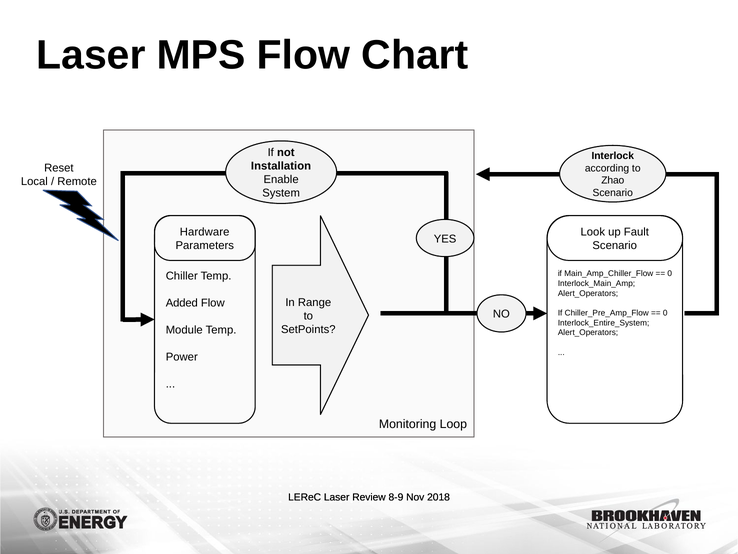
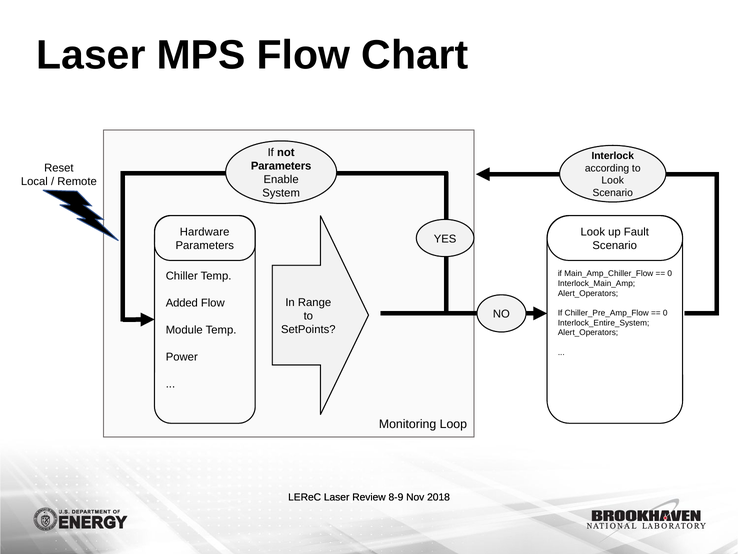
Installation: Installation -> Parameters (281, 166)
Zhao: Zhao -> Look (613, 180)
